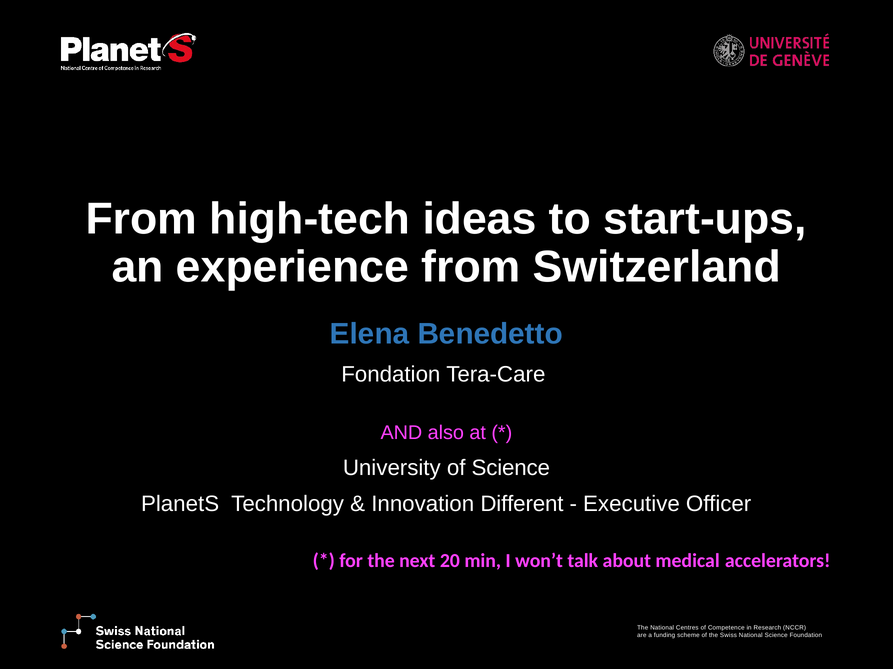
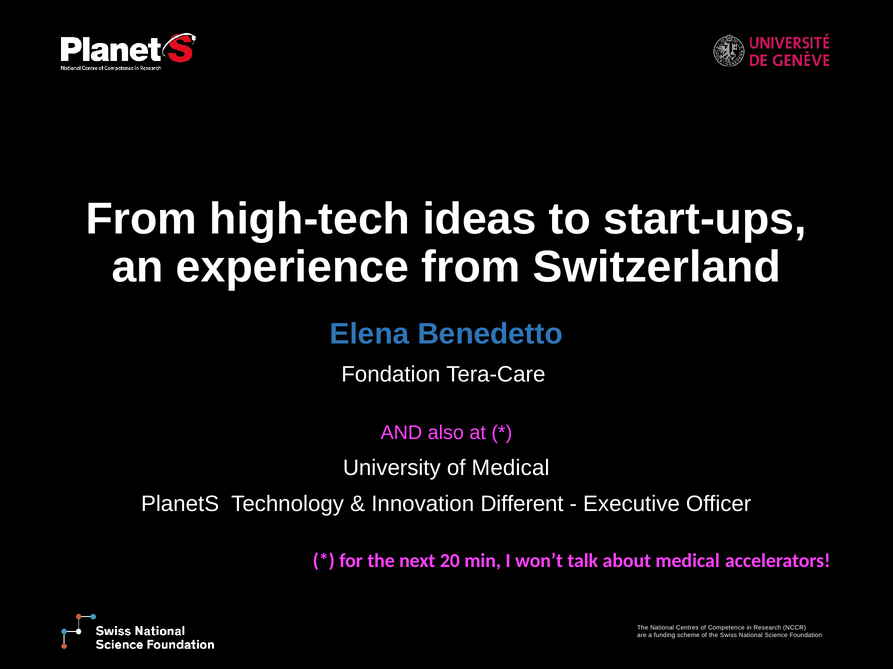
of Science: Science -> Medical (511, 468)
